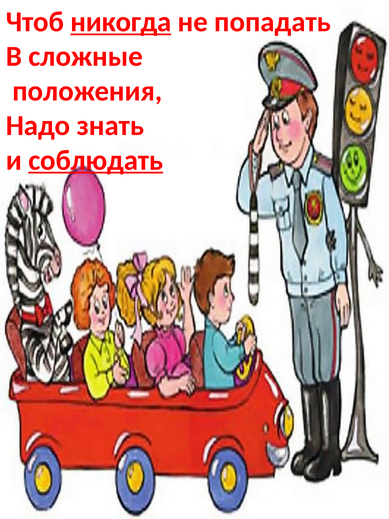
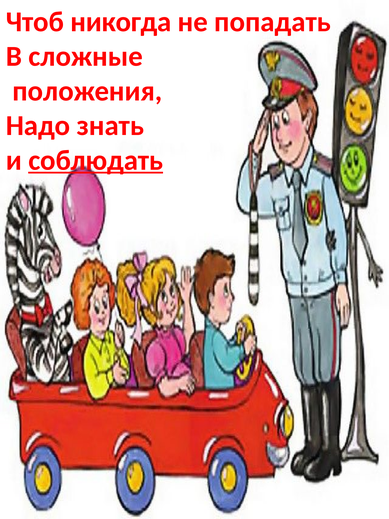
никогда underline: present -> none (121, 22)
